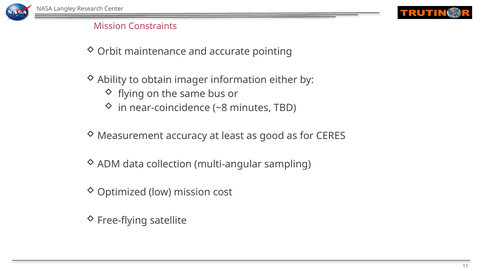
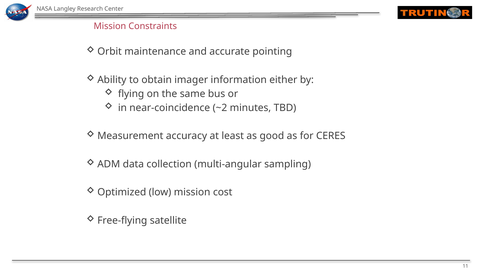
~8: ~8 -> ~2 (220, 108)
